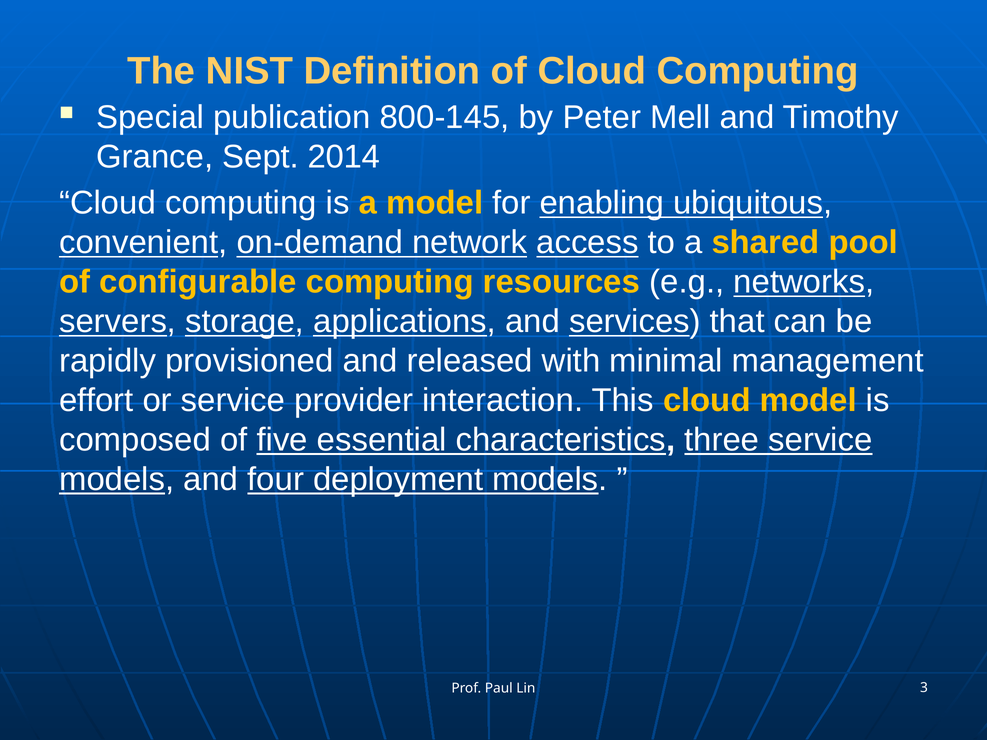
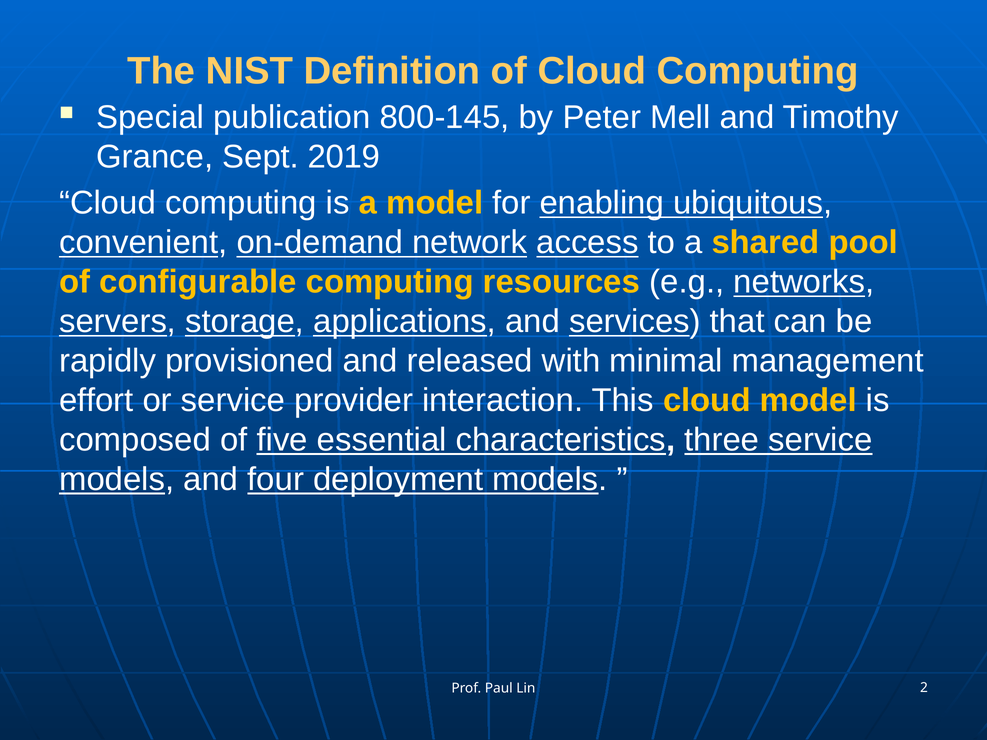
2014: 2014 -> 2019 (344, 157)
3: 3 -> 2 (924, 688)
